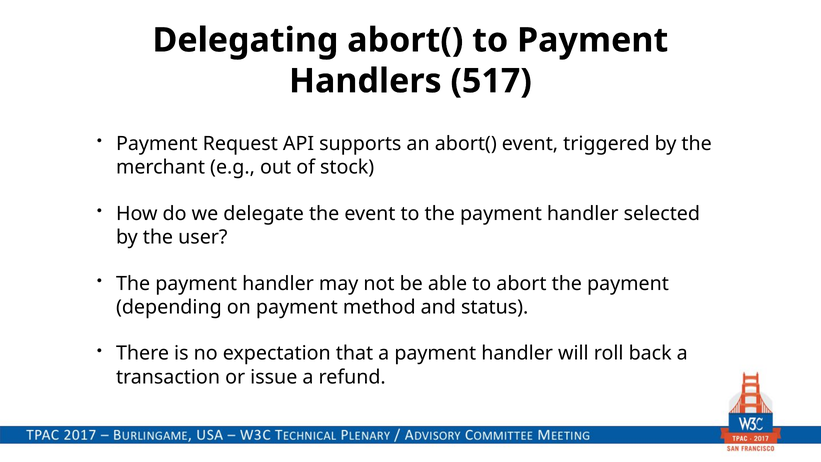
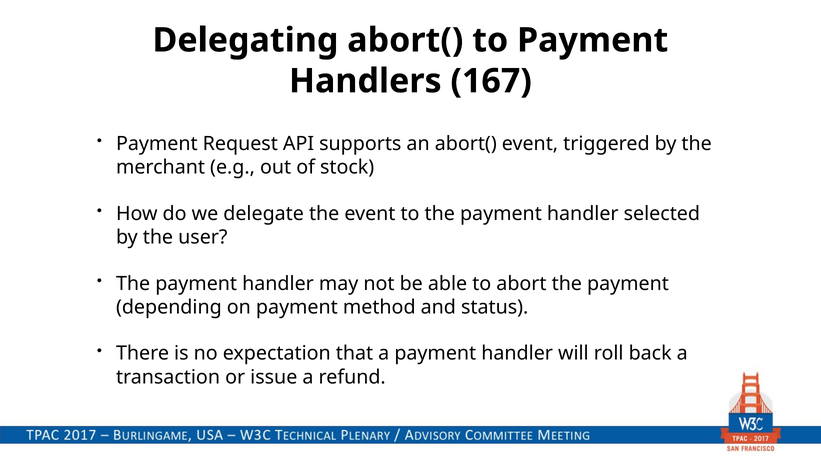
517: 517 -> 167 (491, 81)
